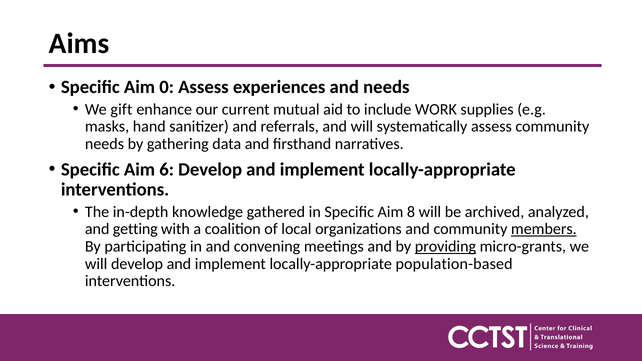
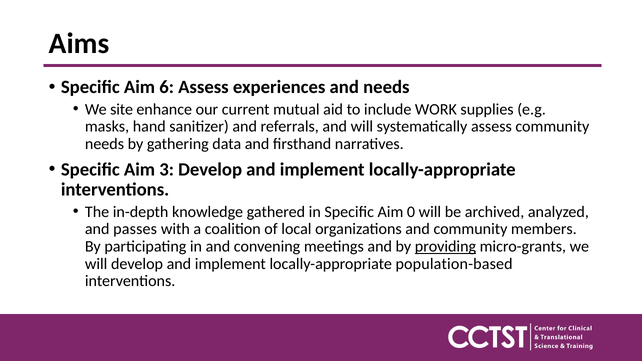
0: 0 -> 6 (167, 87)
gift: gift -> site (122, 109)
6: 6 -> 3 (167, 169)
8: 8 -> 0 (411, 212)
getting: getting -> passes (135, 229)
members underline: present -> none (544, 229)
